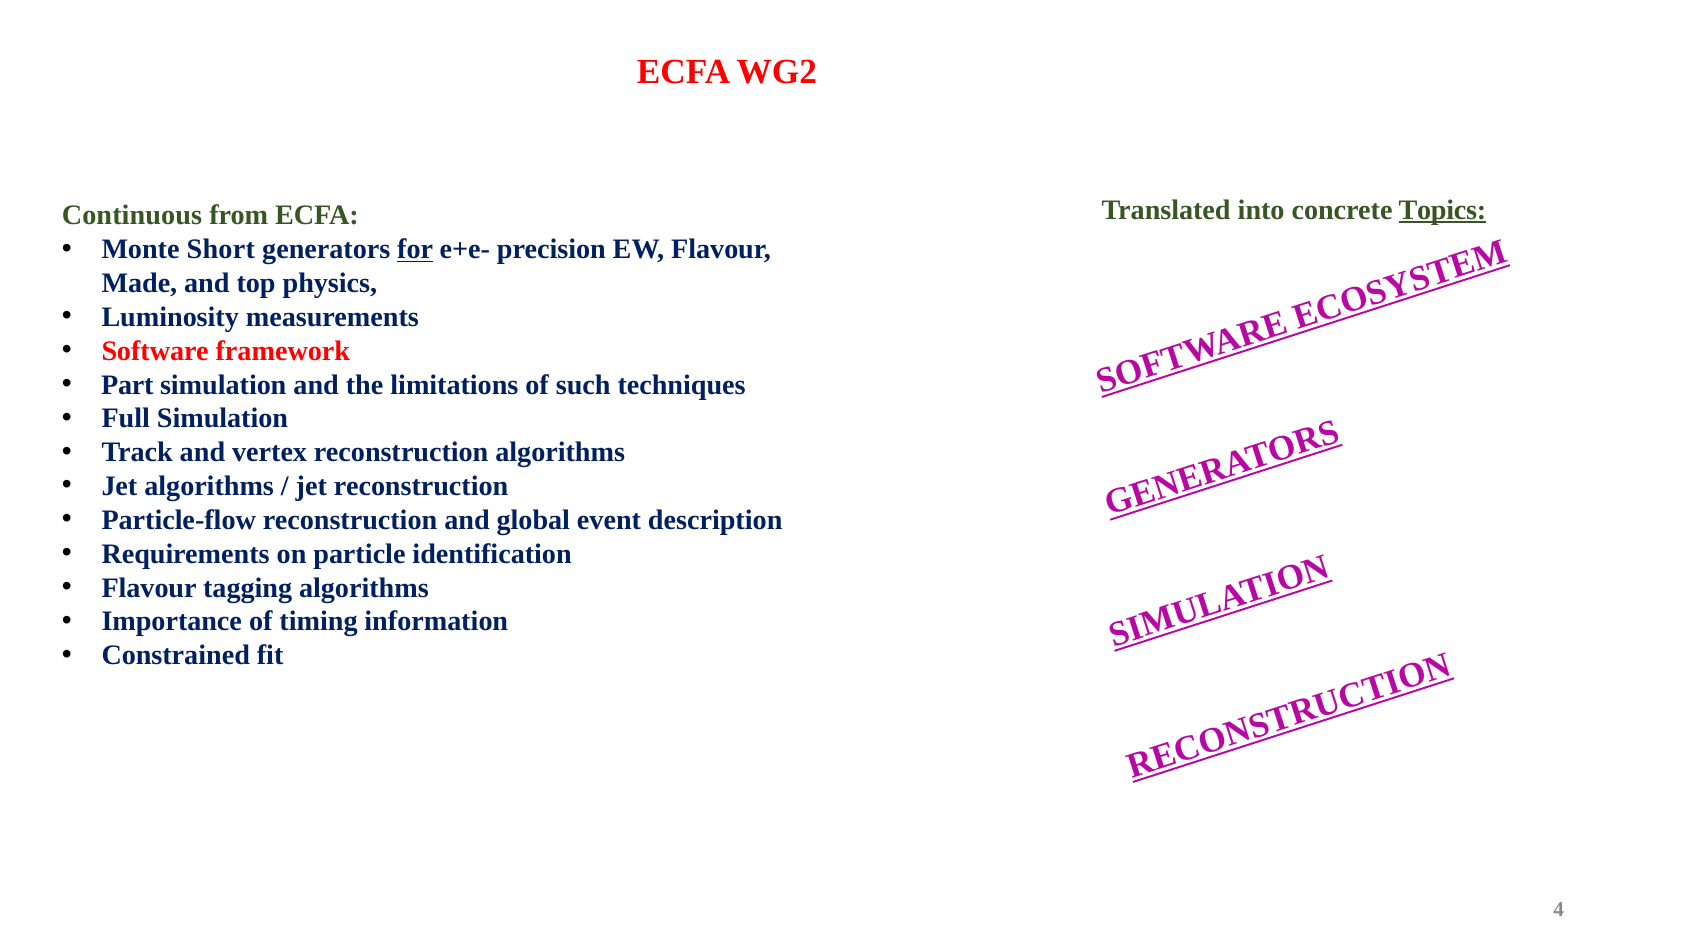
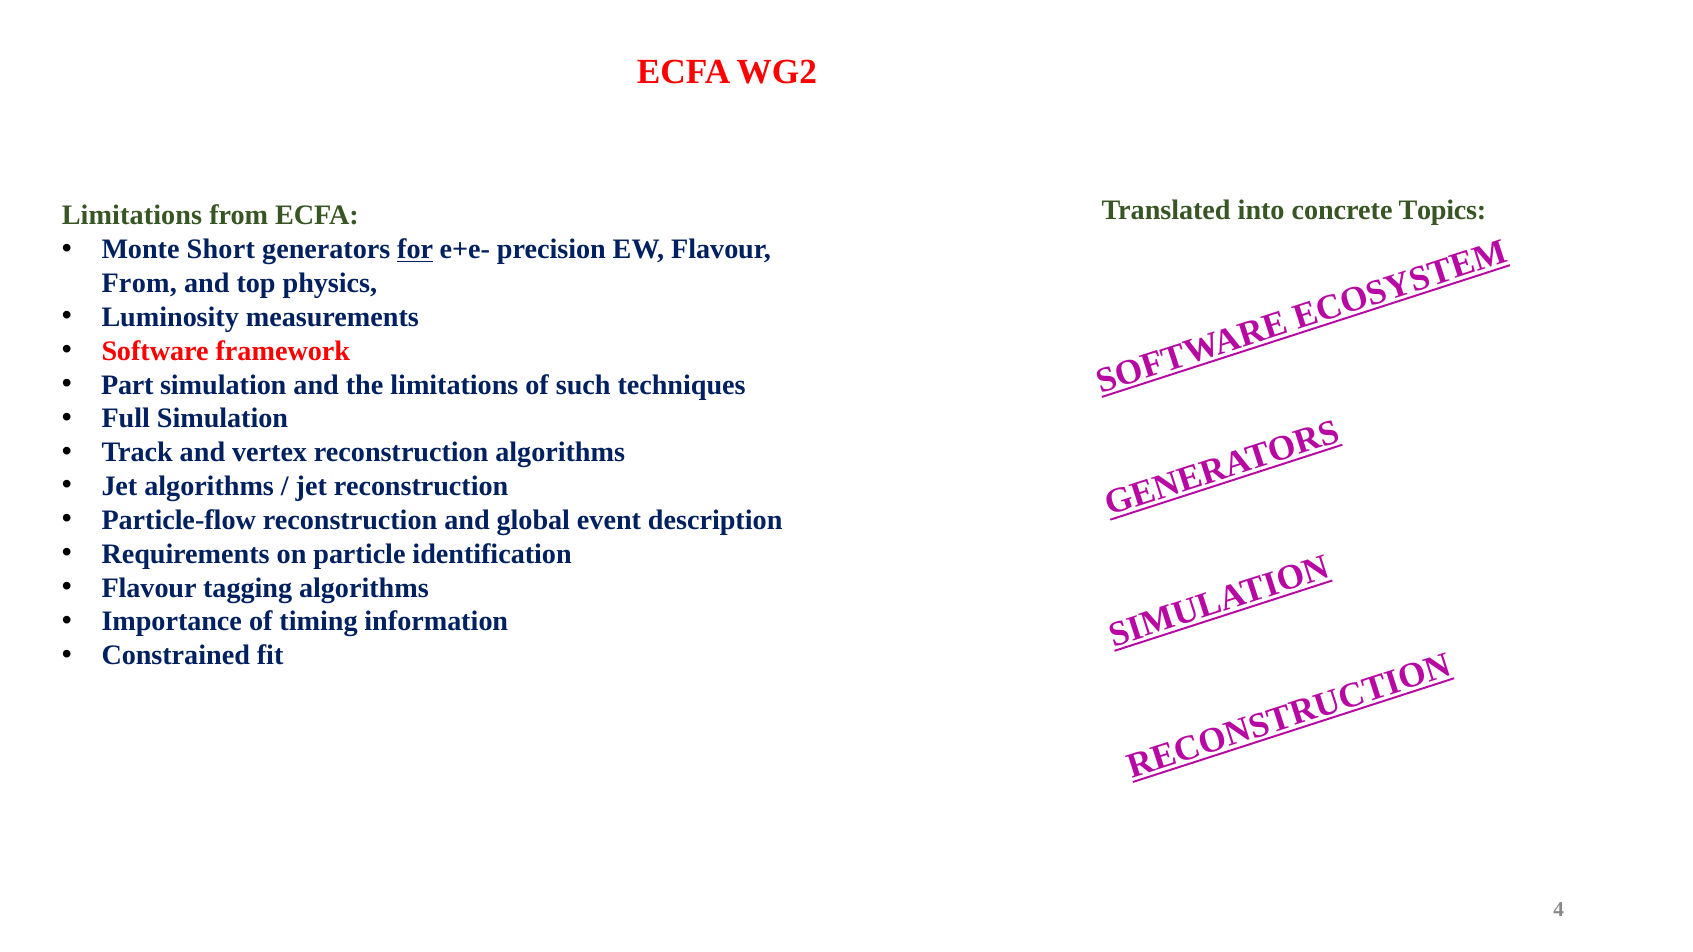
Topics underline: present -> none (1442, 210)
Continuous: Continuous -> Limitations (132, 216)
Made: Made -> From (139, 283)
